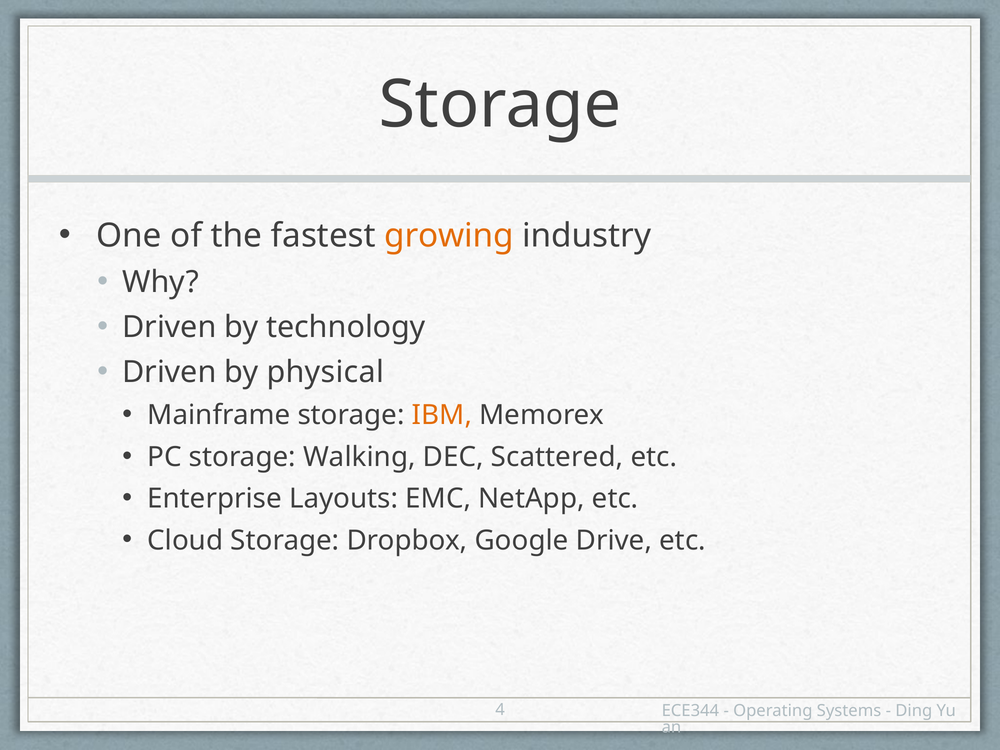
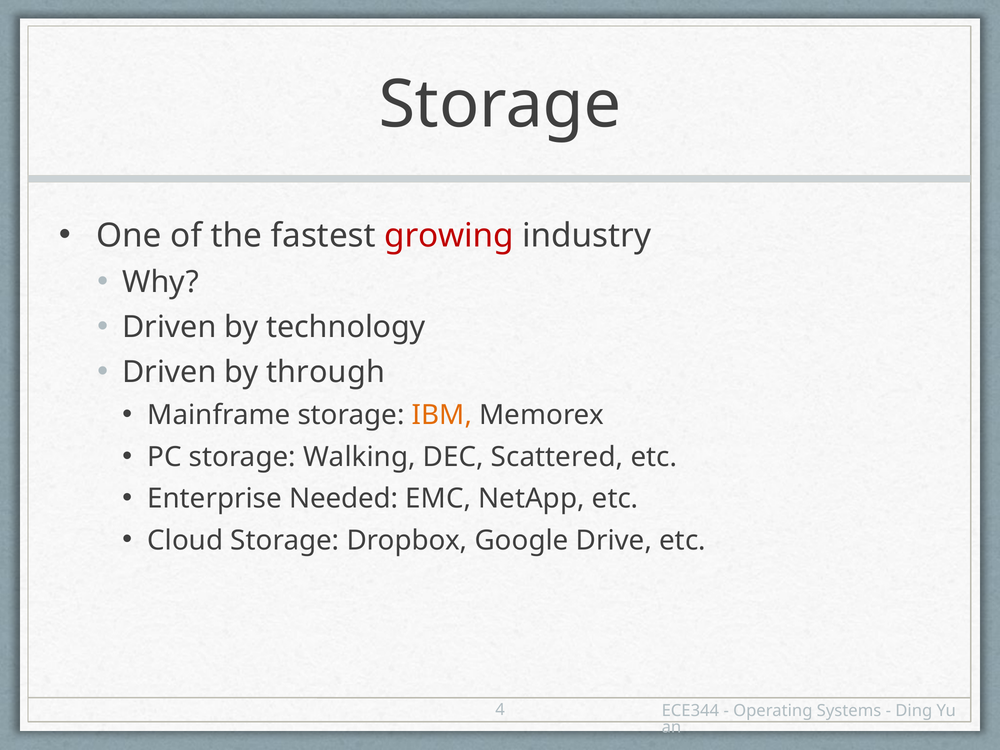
growing colour: orange -> red (449, 236)
physical: physical -> through (325, 372)
Layouts: Layouts -> Needed (344, 499)
